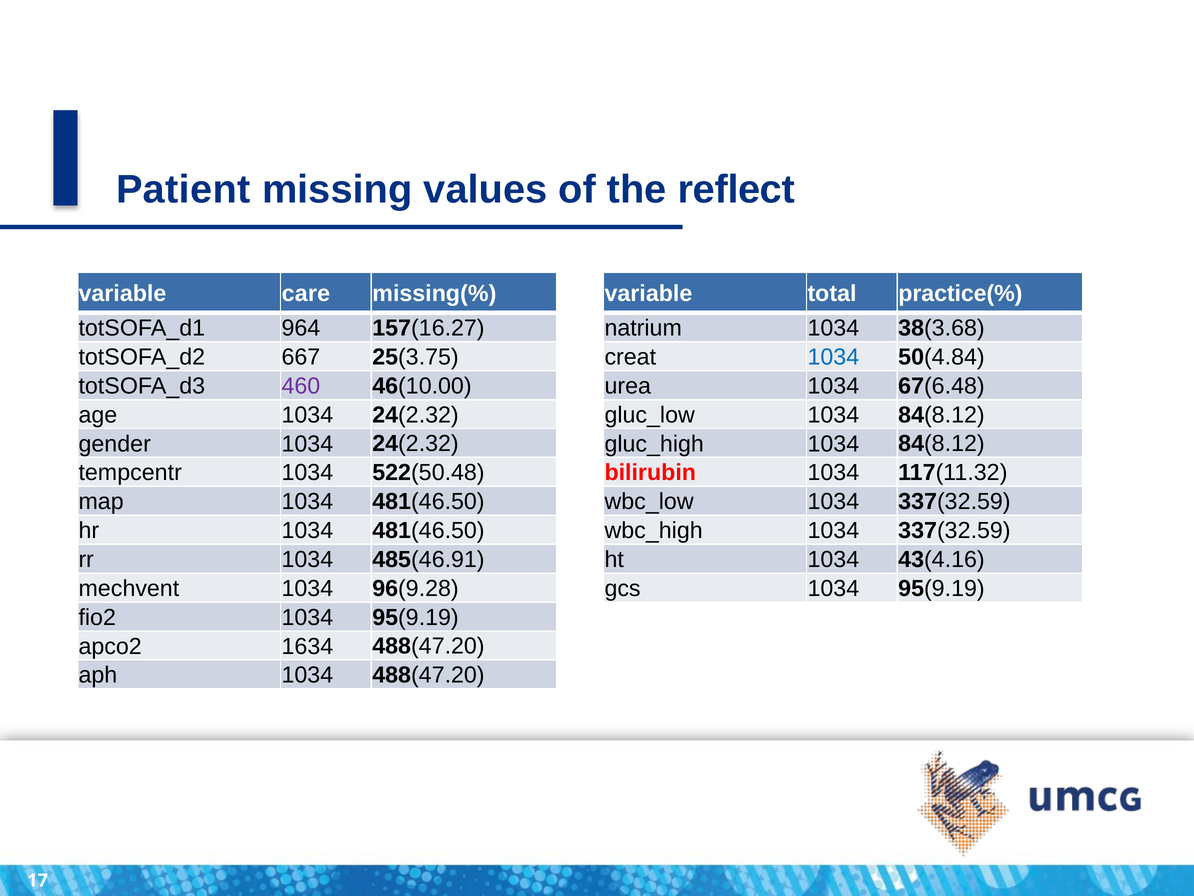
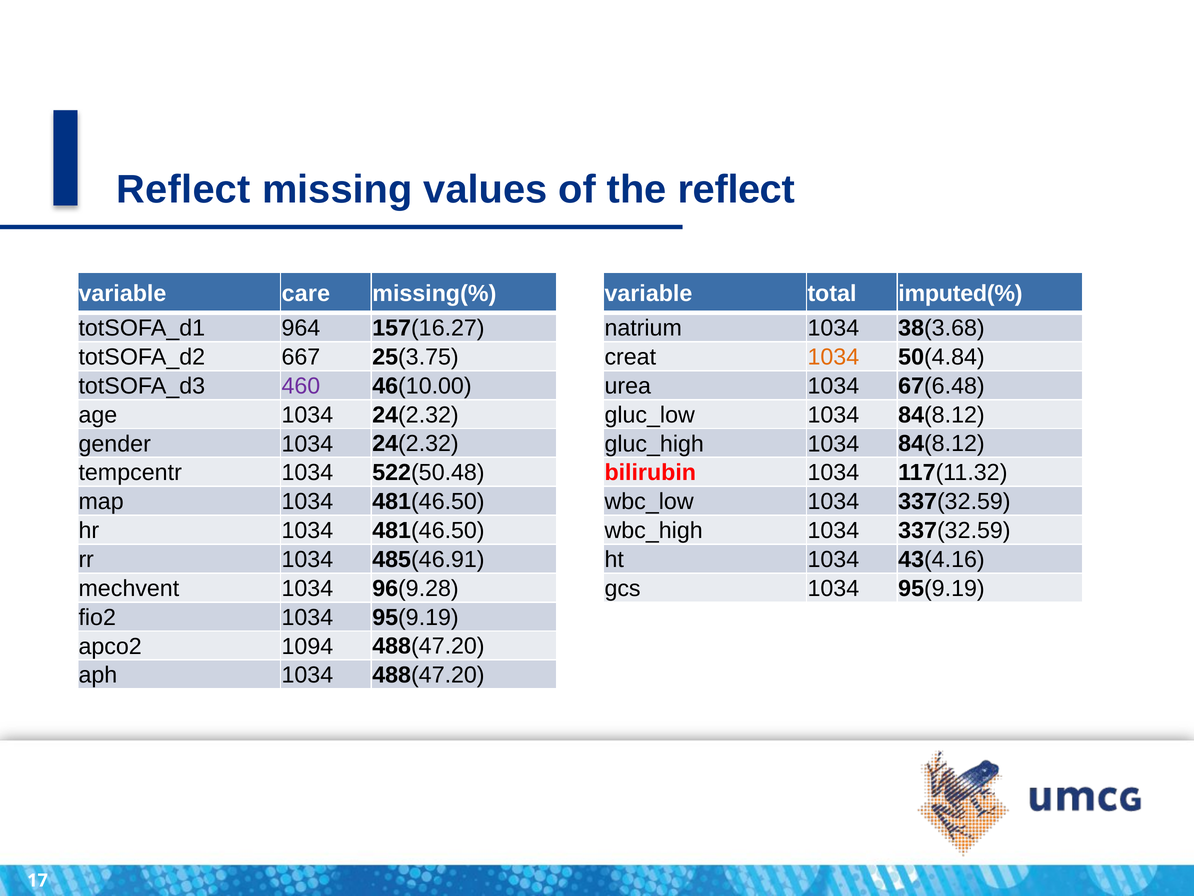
Patient: Patient -> Reflect (183, 189)
practice(%: practice(% -> imputed(% (960, 293)
1034 colour: blue -> orange (833, 357)
1634: 1634 -> 1094 (307, 646)
